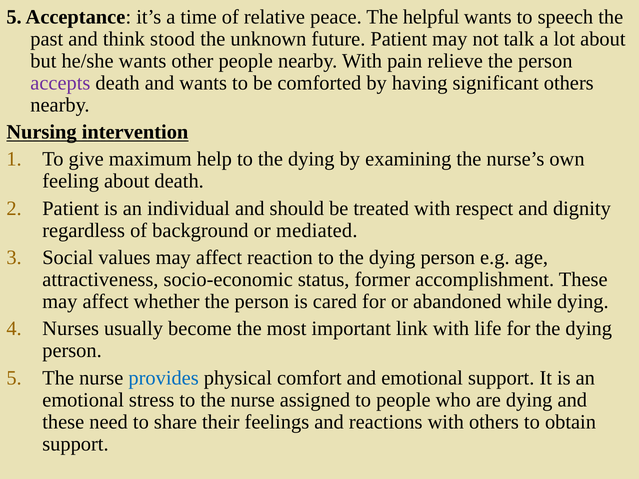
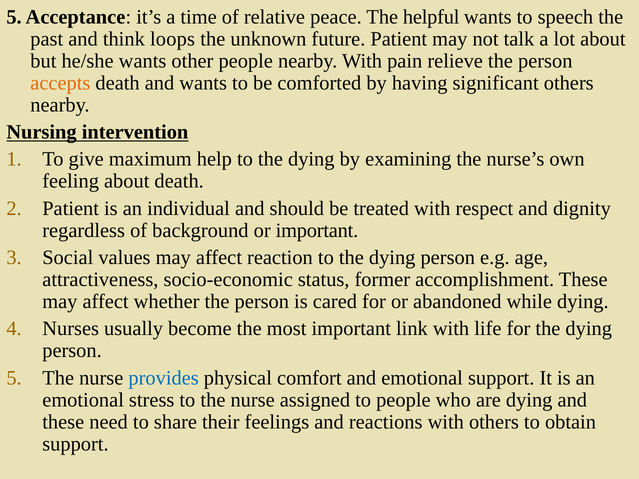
stood: stood -> loops (173, 39)
accepts colour: purple -> orange (60, 83)
or mediated: mediated -> important (317, 231)
